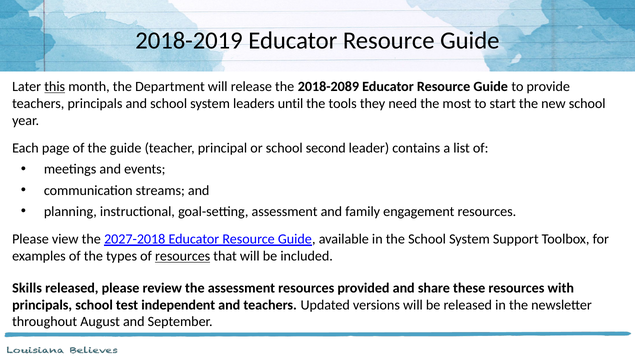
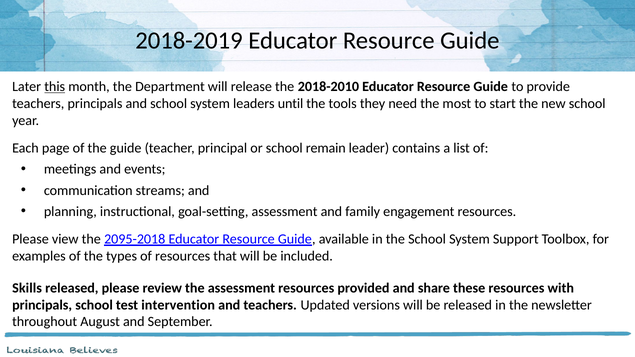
2018-2089: 2018-2089 -> 2018-2010 (328, 87)
second: second -> remain (326, 148)
2027-2018: 2027-2018 -> 2095-2018 (135, 239)
resources underline: present -> none (183, 256)
independent: independent -> intervention (178, 305)
